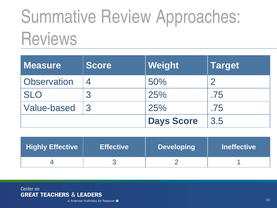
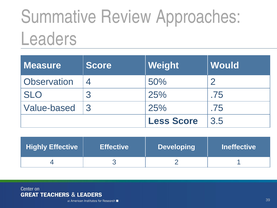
Reviews: Reviews -> Leaders (49, 39)
Target: Target -> Would (225, 65)
Days: Days -> Less (159, 121)
